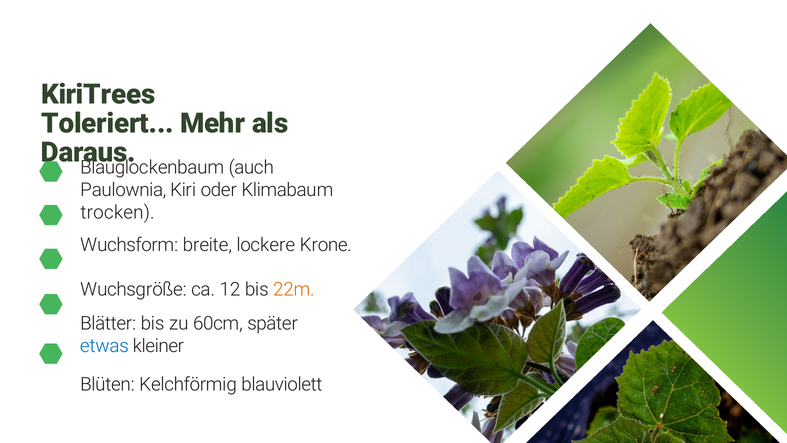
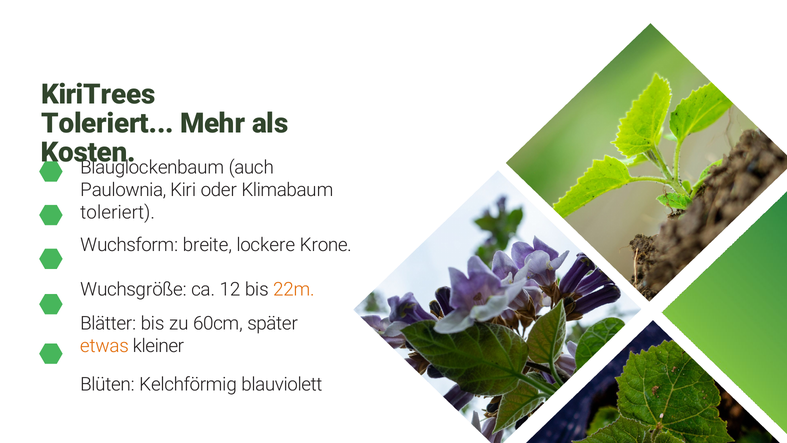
Daraus: Daraus -> Kosten (88, 152)
trocken: trocken -> toleriert (118, 213)
etwas colour: blue -> orange (104, 346)
